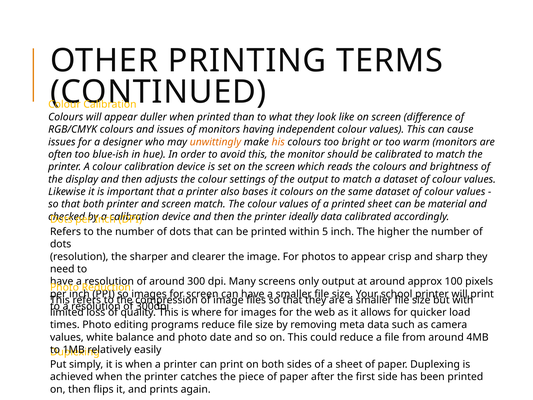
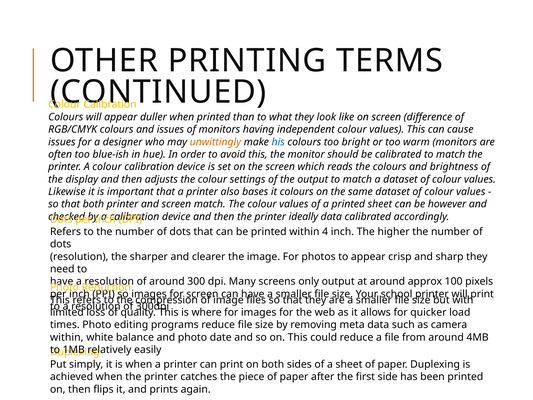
his colour: orange -> blue (278, 142)
material: material -> however (447, 204)
5: 5 -> 4 (325, 232)
values: values -> within (67, 337)
